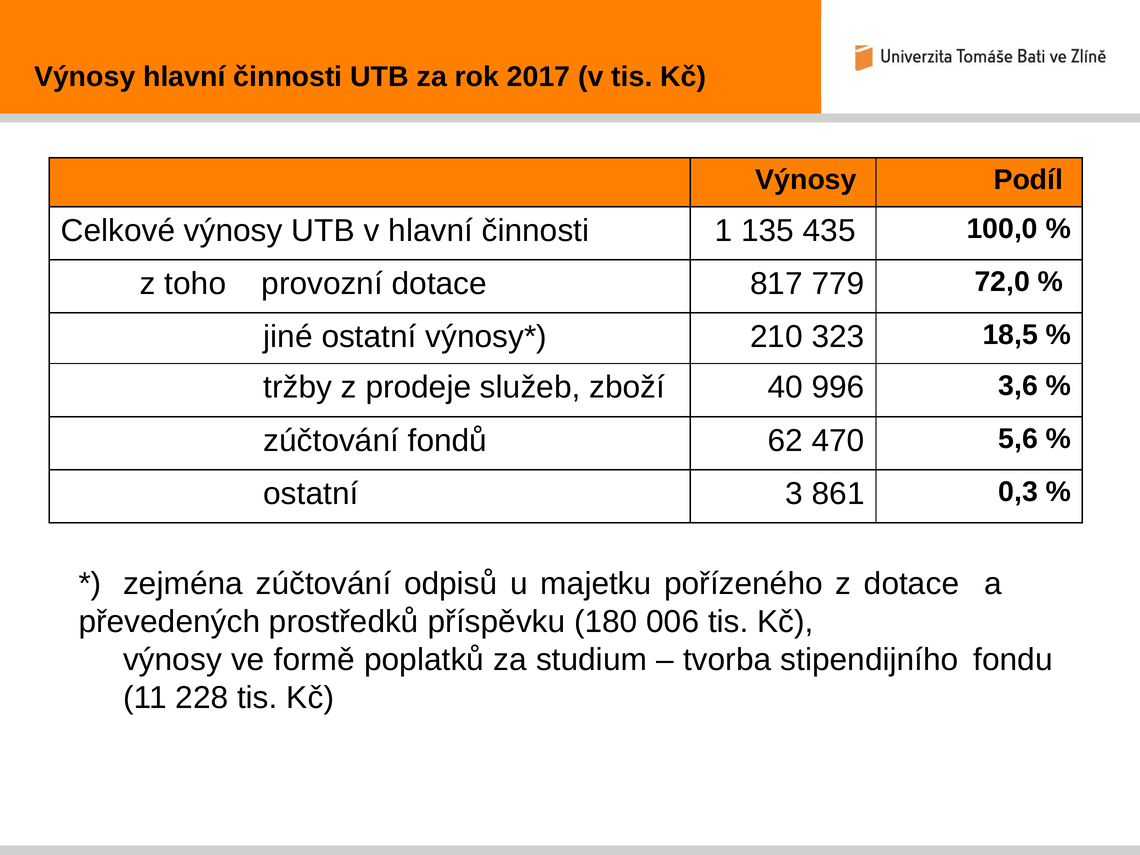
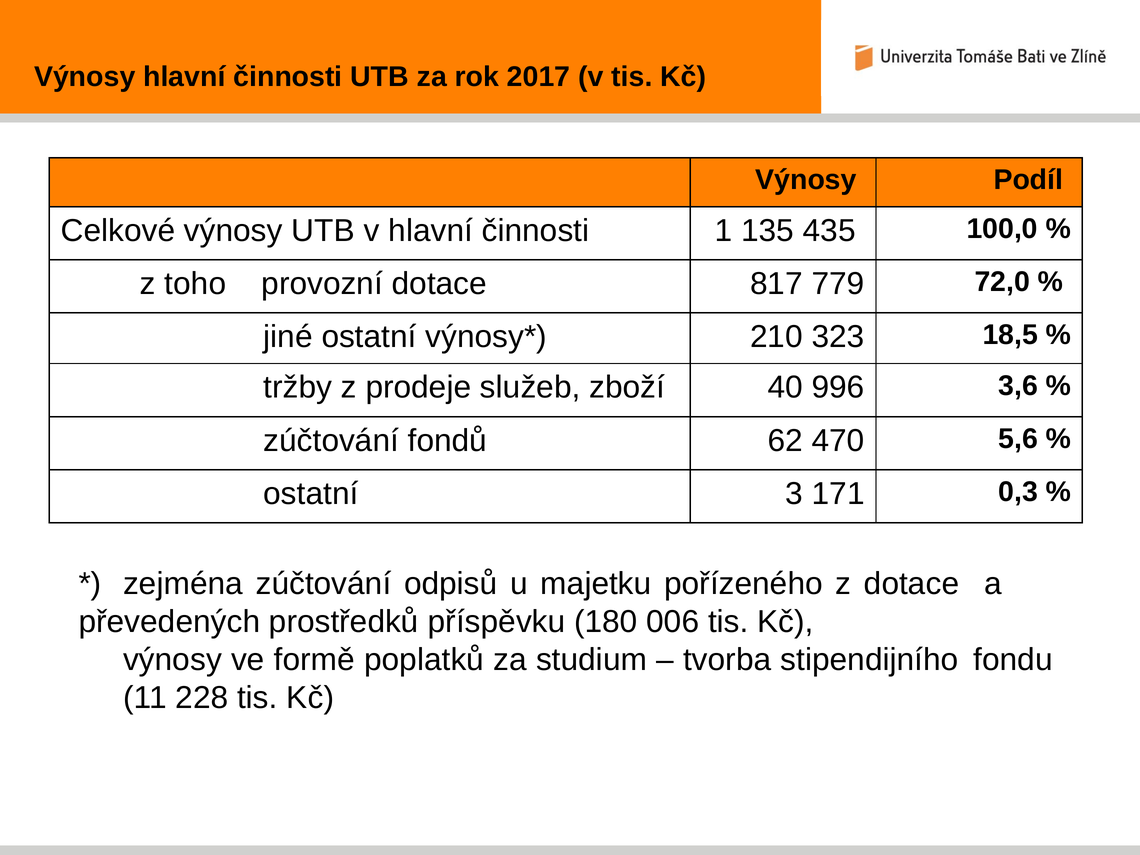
861: 861 -> 171 (838, 494)
